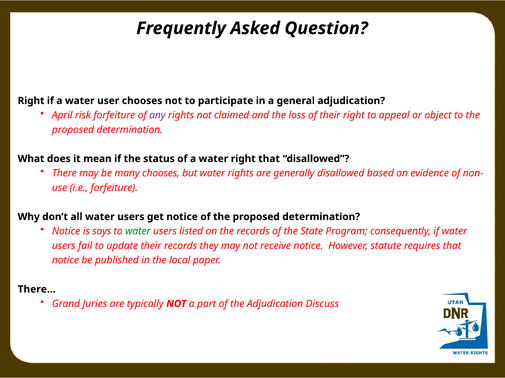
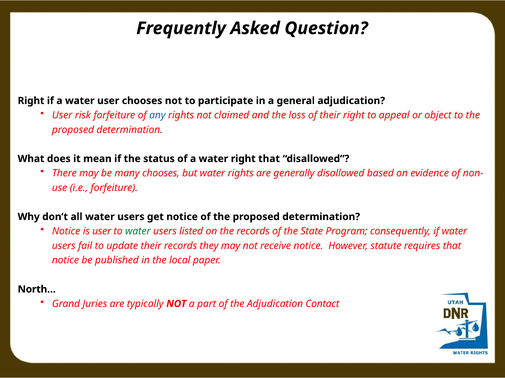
April: April -> User (62, 115)
any colour: purple -> blue (157, 115)
is says: says -> user (102, 232)
There…: There… -> North… (37, 290)
Discuss: Discuss -> Contact (322, 304)
